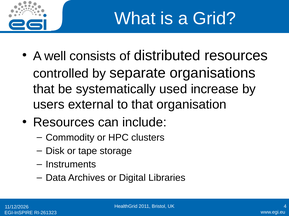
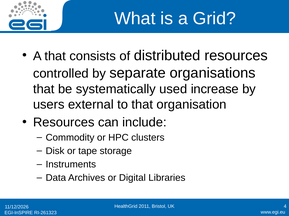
A well: well -> that (55, 56)
